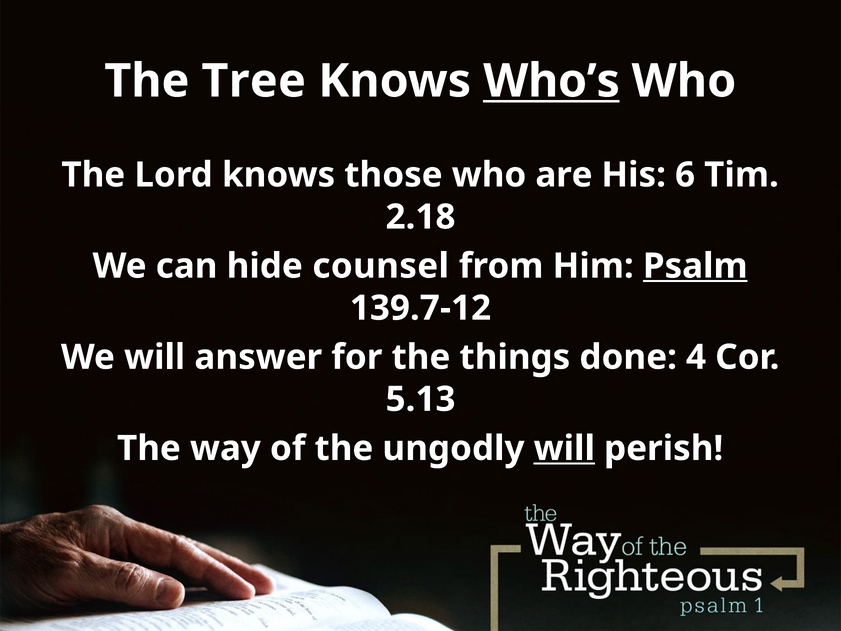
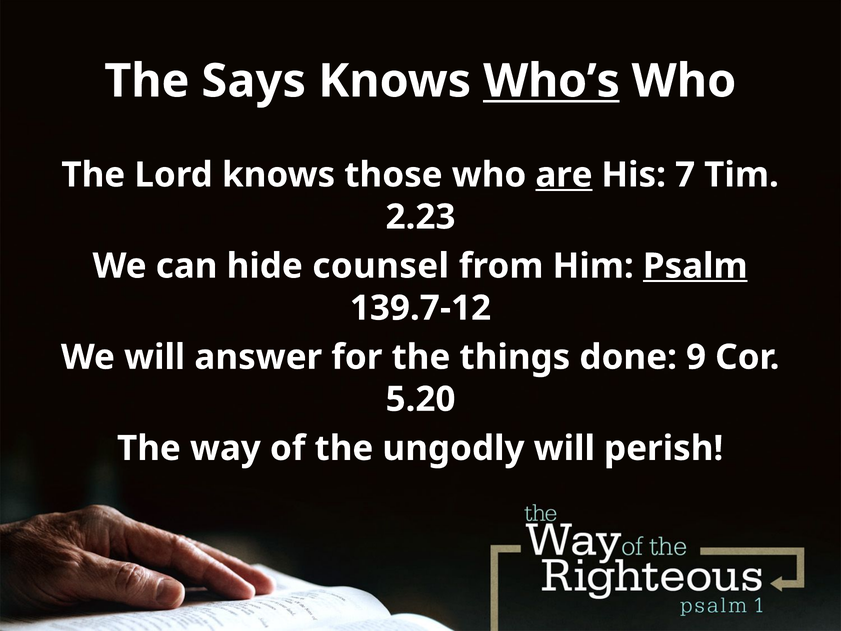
Tree: Tree -> Says (254, 81)
are underline: none -> present (564, 175)
6: 6 -> 7 (685, 175)
2.18: 2.18 -> 2.23 (421, 217)
4: 4 -> 9 (696, 357)
5.13: 5.13 -> 5.20 (421, 399)
will underline: present -> none (564, 448)
